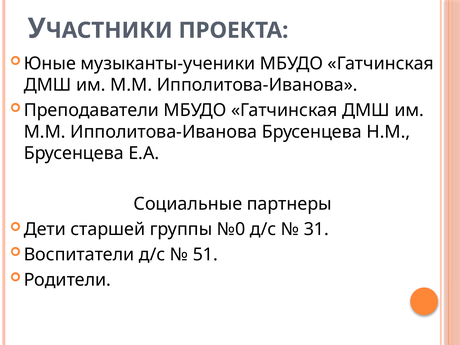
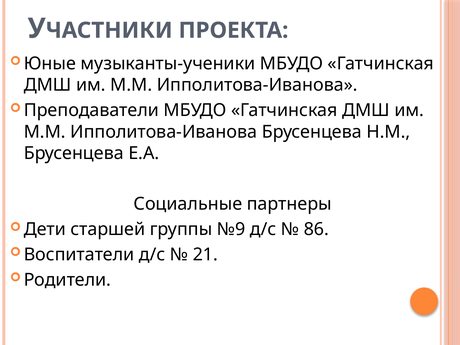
№0: №0 -> №9 (231, 229)
31: 31 -> 86 (316, 229)
51: 51 -> 21 (205, 255)
